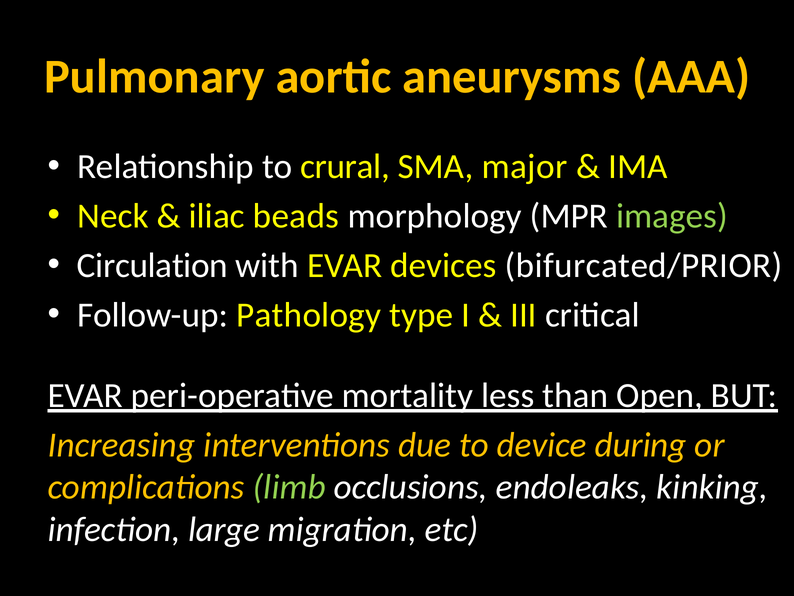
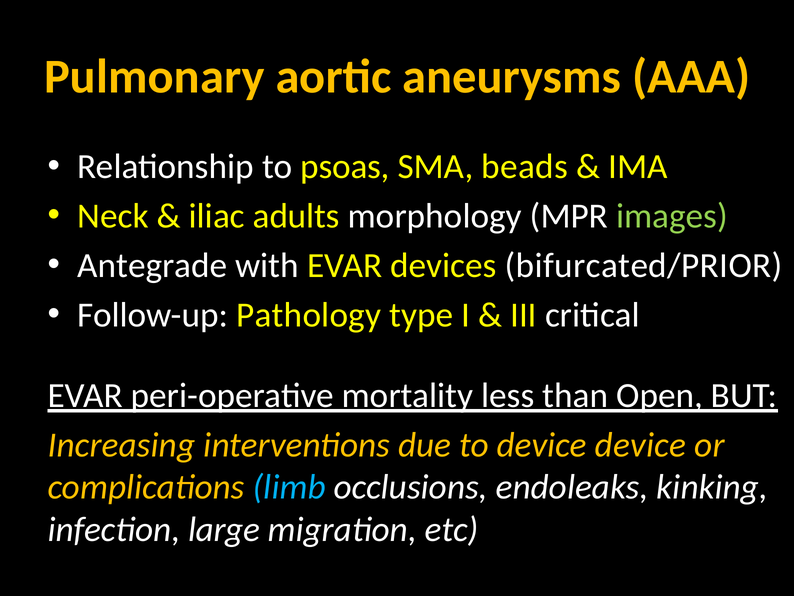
crural: crural -> psoas (345, 167)
major: major -> beads (525, 167)
beads: beads -> adults (296, 216)
Circulation: Circulation -> Antegrade (152, 265)
device during: during -> device (640, 445)
limb colour: light green -> light blue (289, 487)
